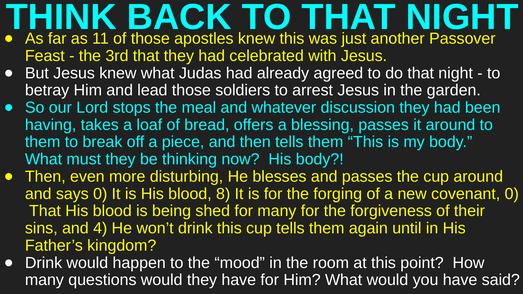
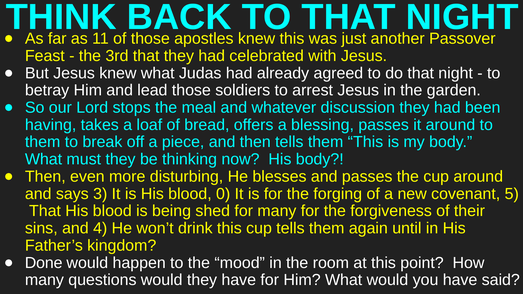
says 0: 0 -> 3 (100, 194)
8: 8 -> 0 (223, 194)
covenant 0: 0 -> 5 (512, 194)
Drink: Drink -> Done (44, 263)
